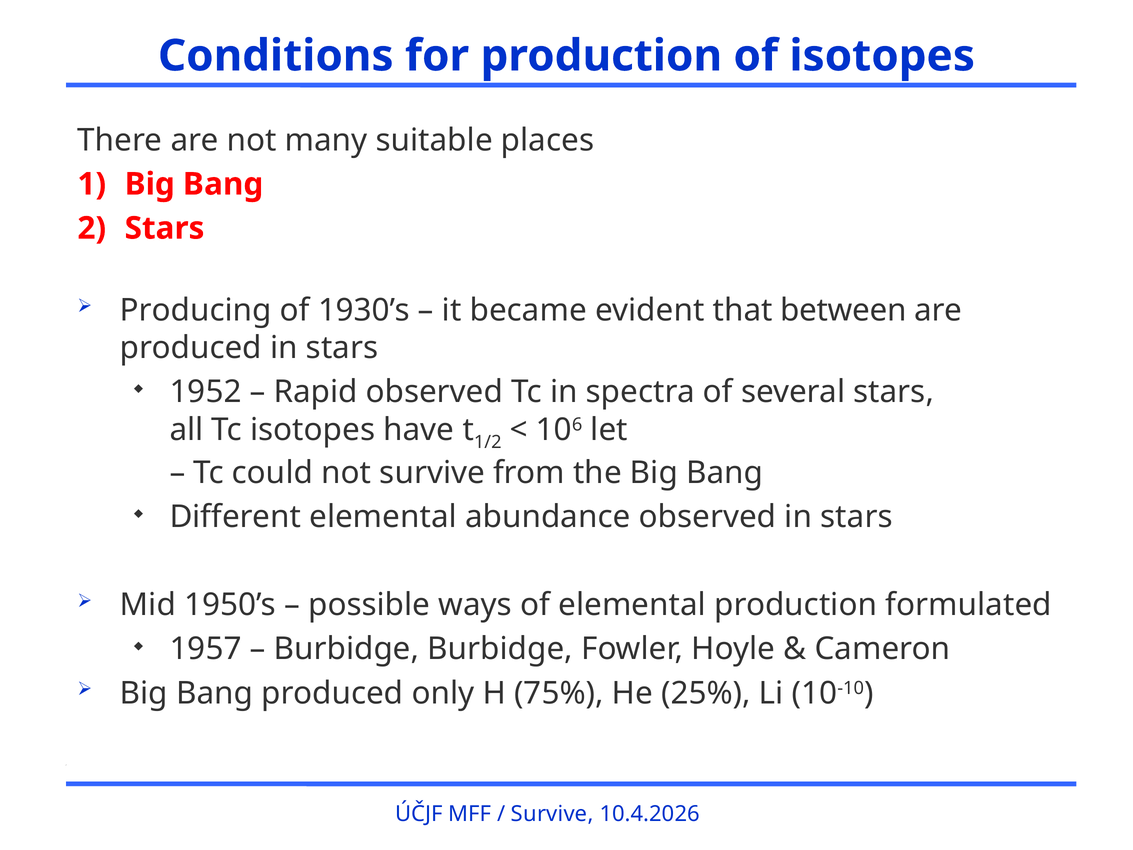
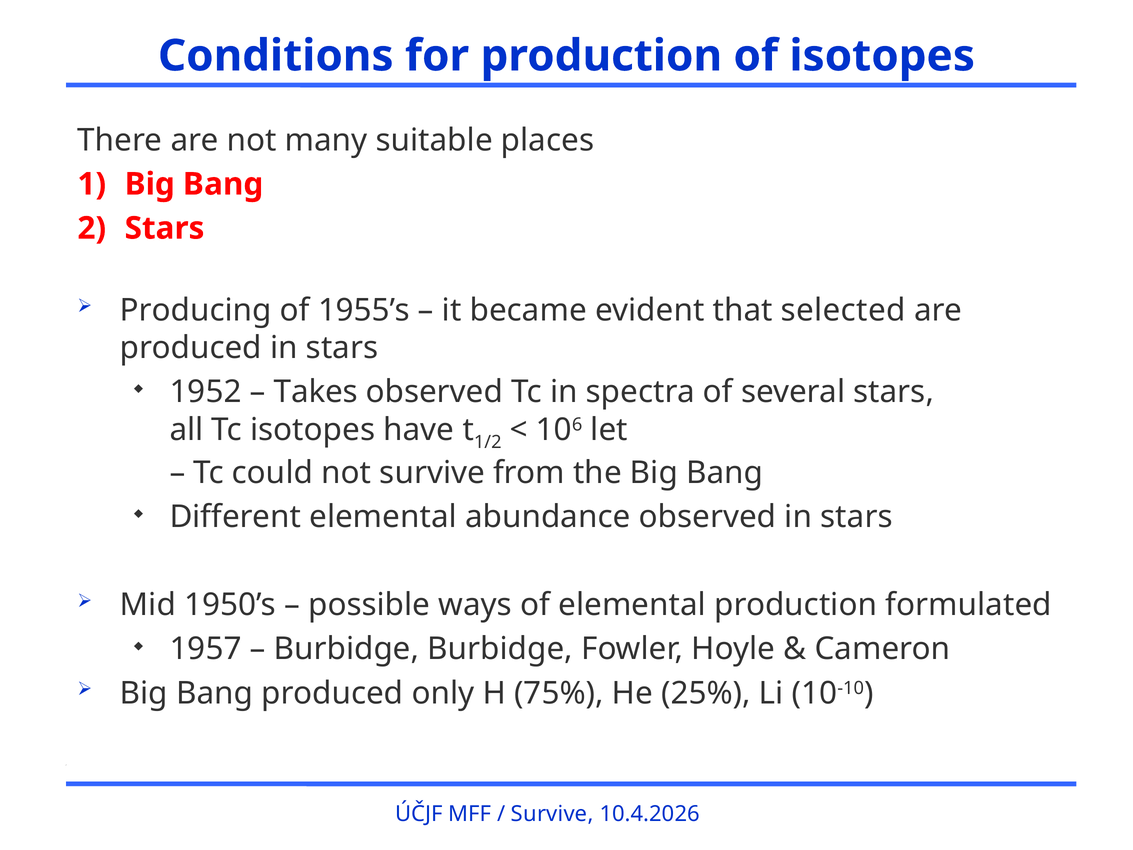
1930’s: 1930’s -> 1955’s (364, 310)
between: between -> selected (843, 310)
Rapid: Rapid -> Takes (316, 392)
